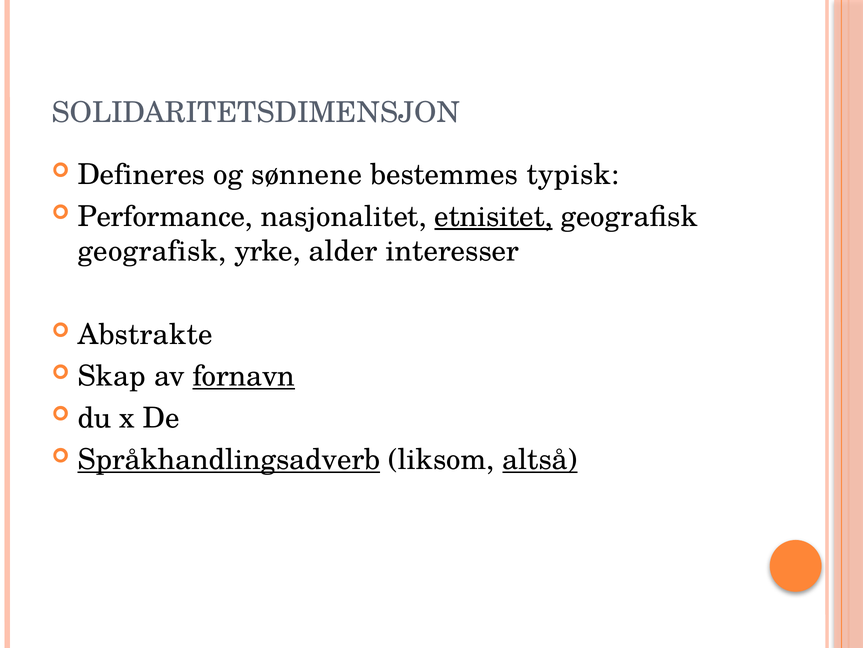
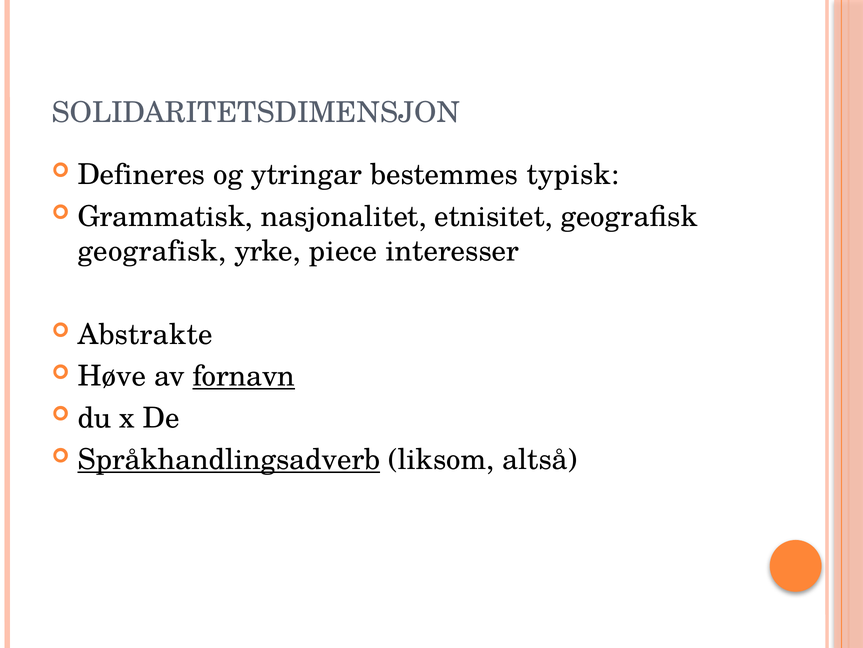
sønnene: sønnene -> ytringar (307, 175)
Performance: Performance -> Grammatisk (165, 216)
etnisitet underline: present -> none (494, 216)
alder: alder -> piece (343, 251)
Skap: Skap -> Høve (112, 376)
altså underline: present -> none (540, 459)
